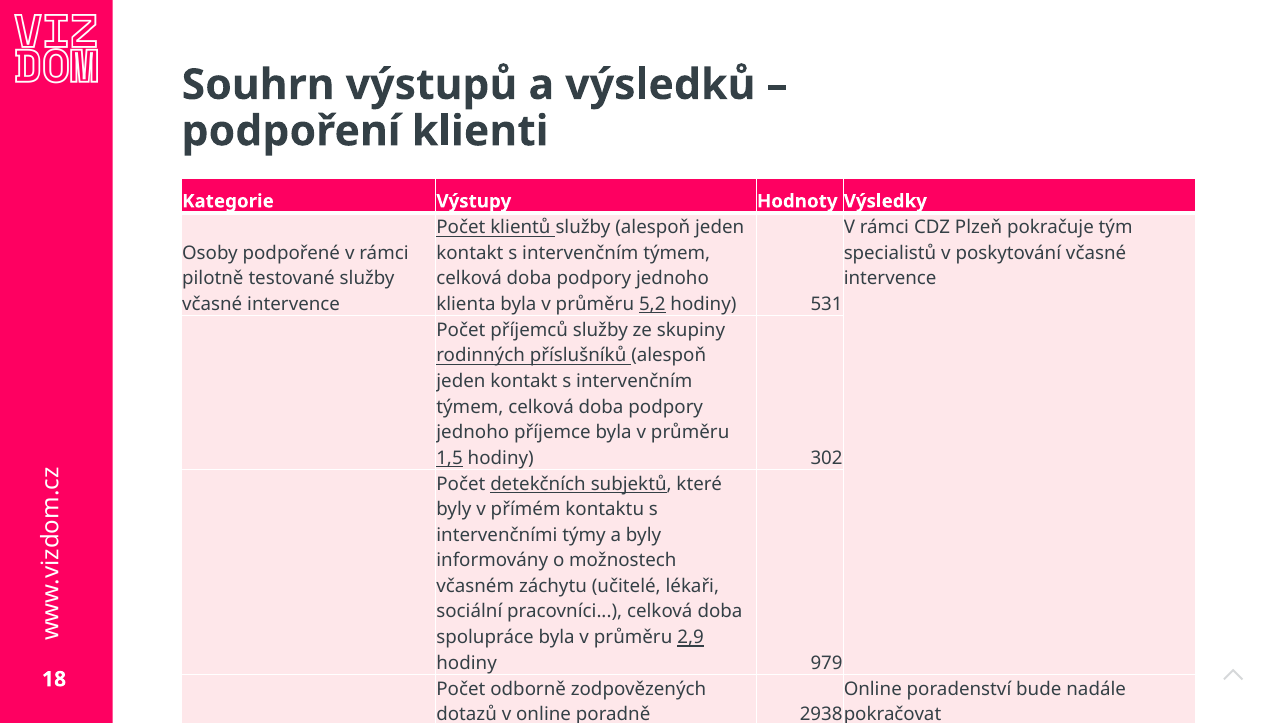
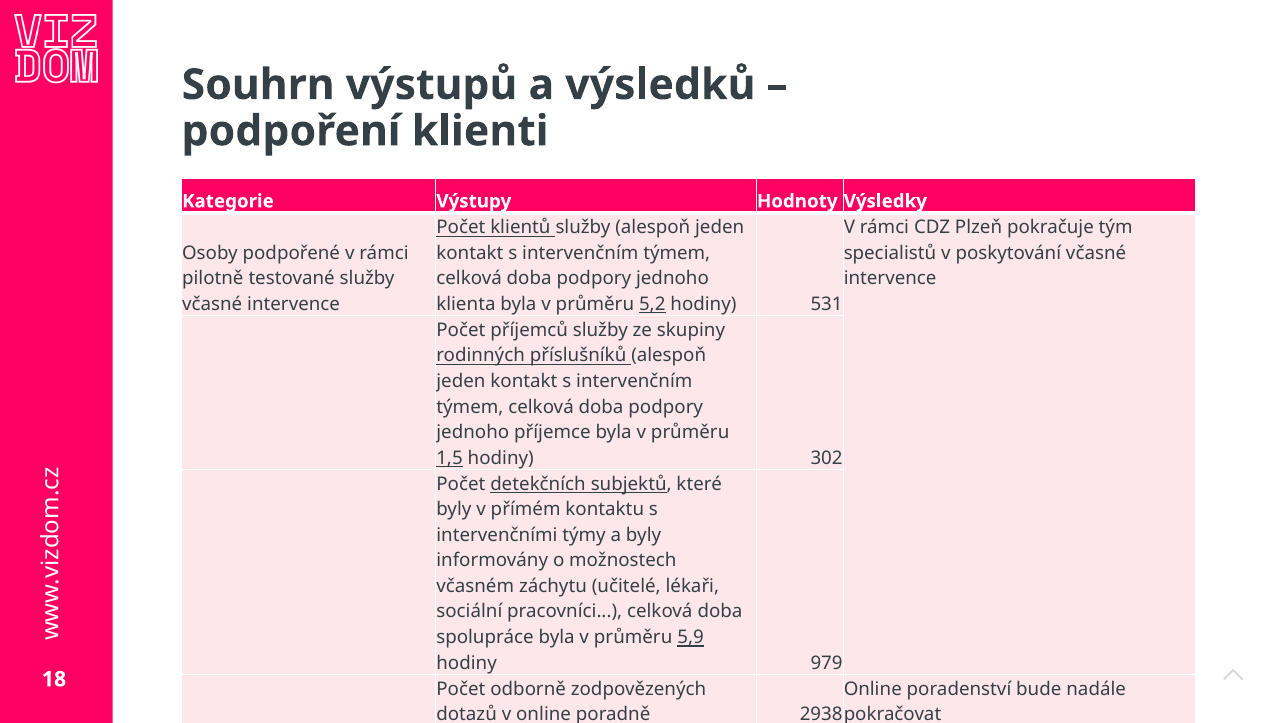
2,9: 2,9 -> 5,9 (691, 637)
